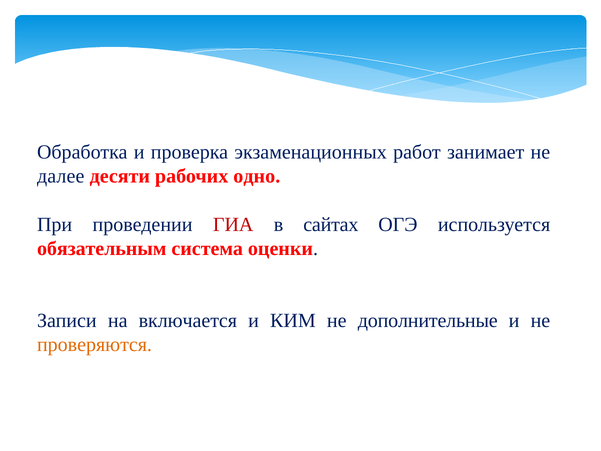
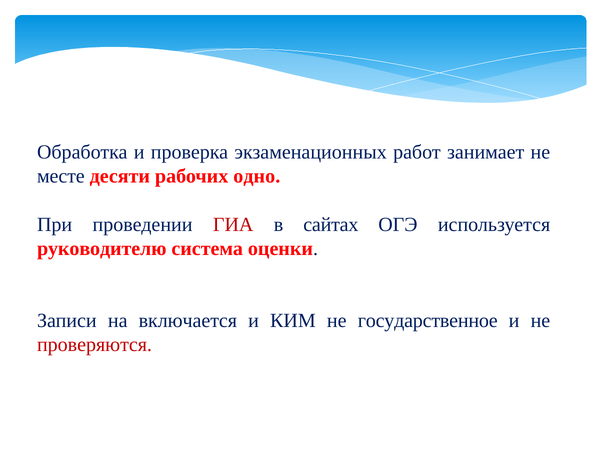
далее: далее -> месте (61, 176)
обязательным: обязательным -> руководителю (102, 248)
дополнительные: дополнительные -> государственное (428, 320)
проверяются colour: orange -> red (94, 344)
